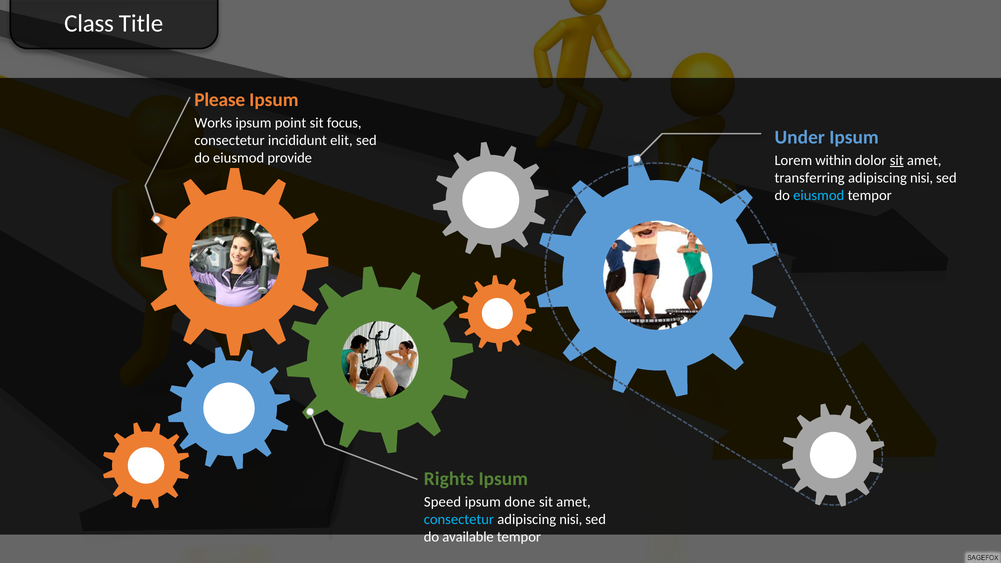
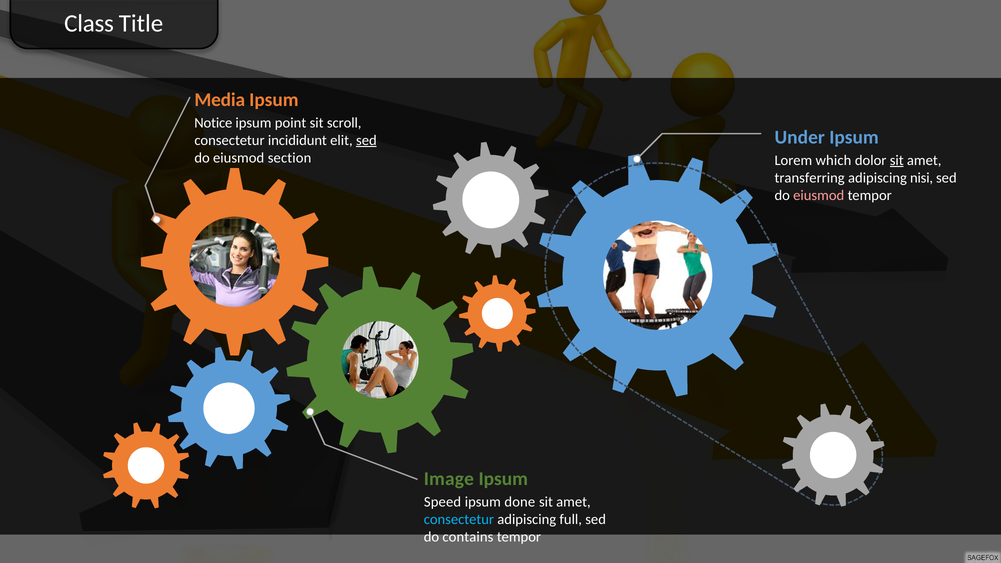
Please: Please -> Media (220, 100)
Works: Works -> Notice (213, 123)
focus: focus -> scroll (344, 123)
sed underline: none -> present (366, 140)
provide: provide -> section (290, 158)
within: within -> which (833, 160)
eiusmod colour: light blue -> pink (819, 195)
Rights: Rights -> Image (449, 479)
nisi: nisi -> full (571, 520)
available: available -> contains (468, 537)
